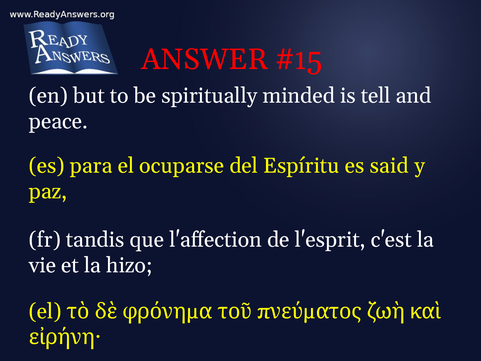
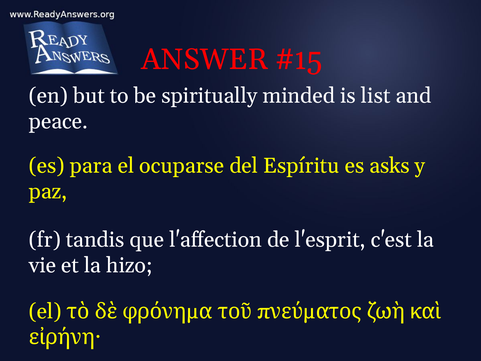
tell: tell -> list (376, 96)
said: said -> asks (390, 166)
